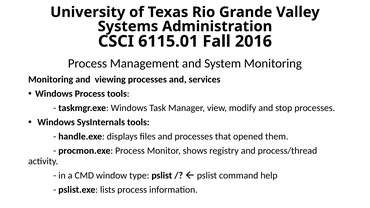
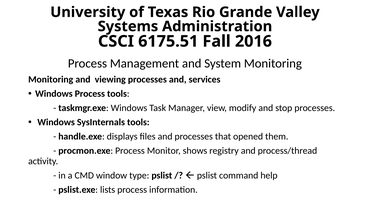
6115.01: 6115.01 -> 6175.51 (168, 41)
